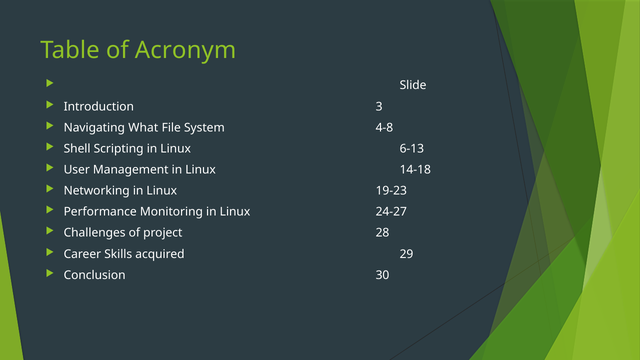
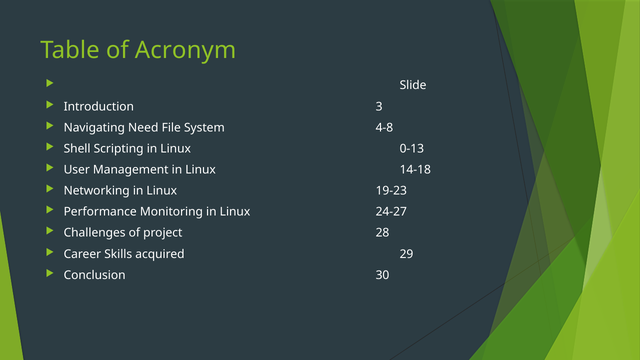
What: What -> Need (143, 128)
6-13: 6-13 -> 0-13 (412, 149)
